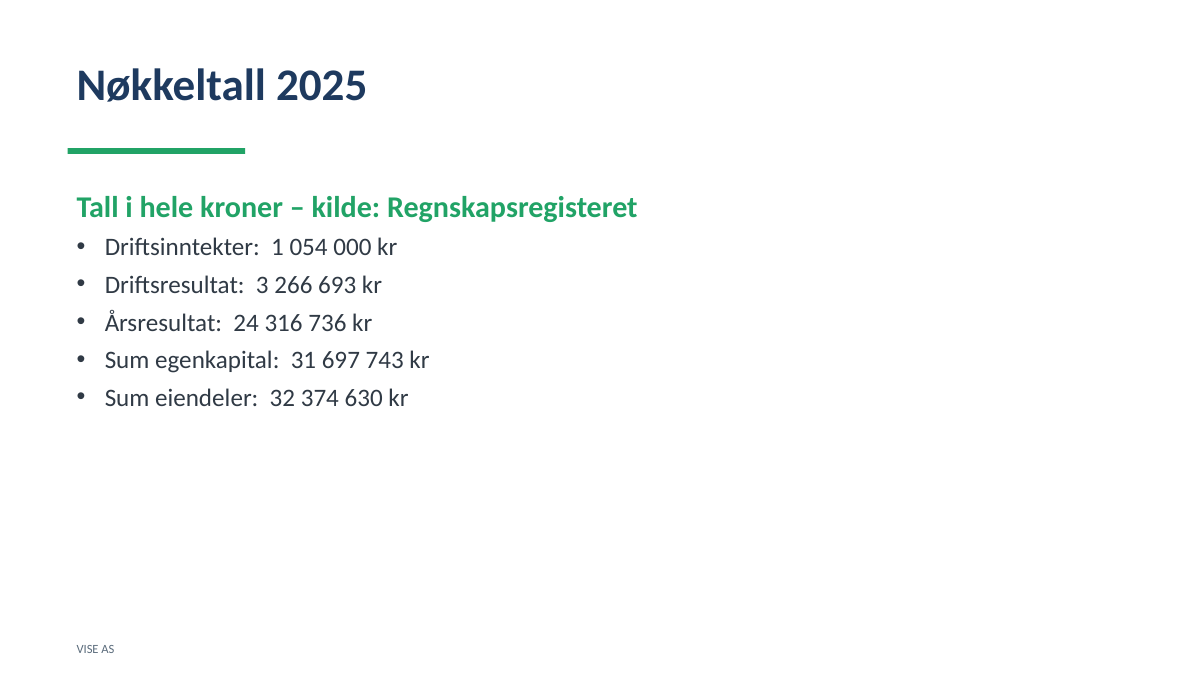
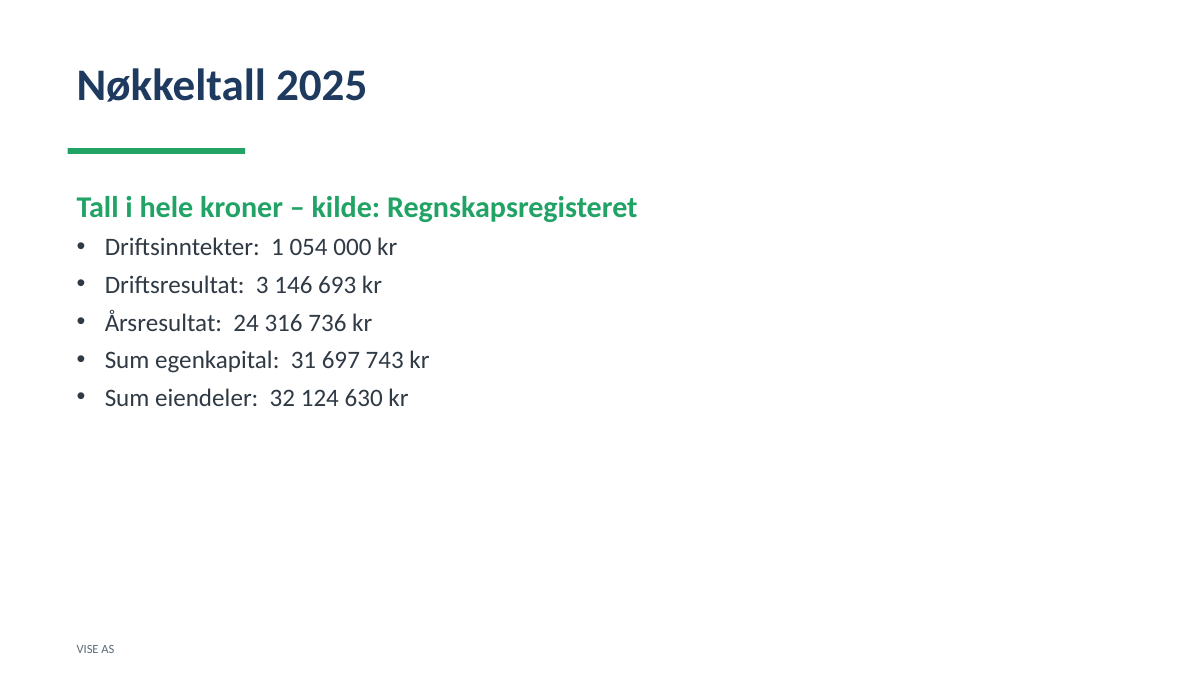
266: 266 -> 146 (293, 285)
374: 374 -> 124 (320, 398)
